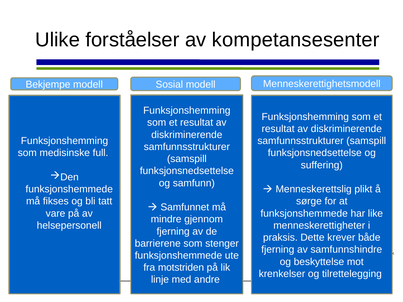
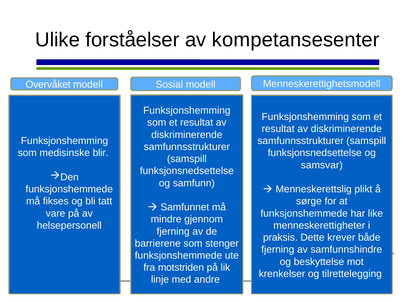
Bekjempe: Bekjempe -> Overvåket (48, 85)
full: full -> blir (101, 153)
suffering: suffering -> samsvar (322, 165)
